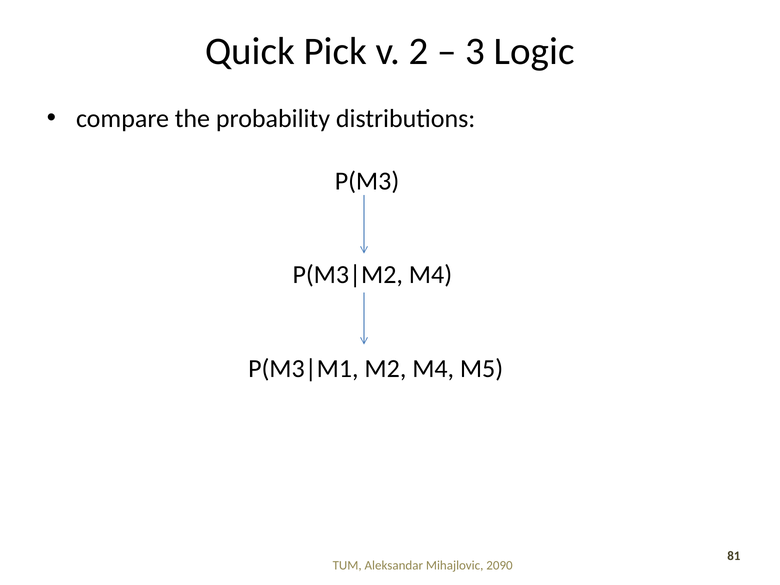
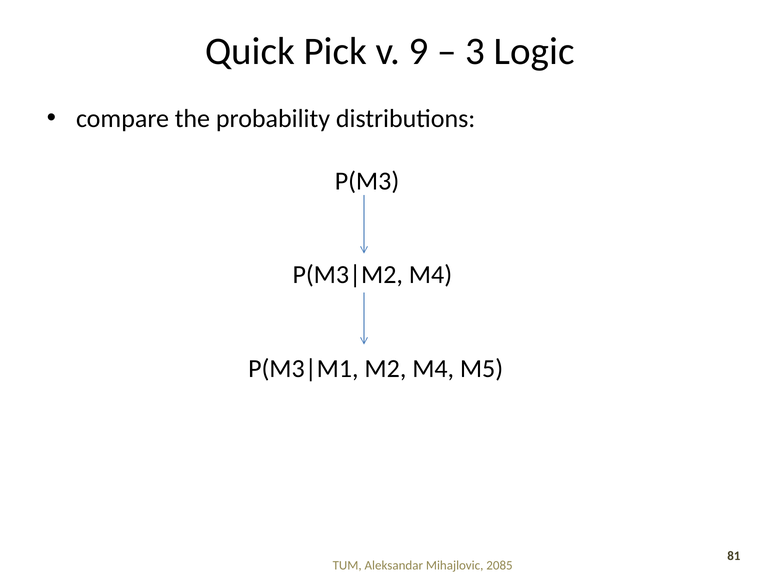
2: 2 -> 9 (418, 51)
2090: 2090 -> 2085 (500, 565)
